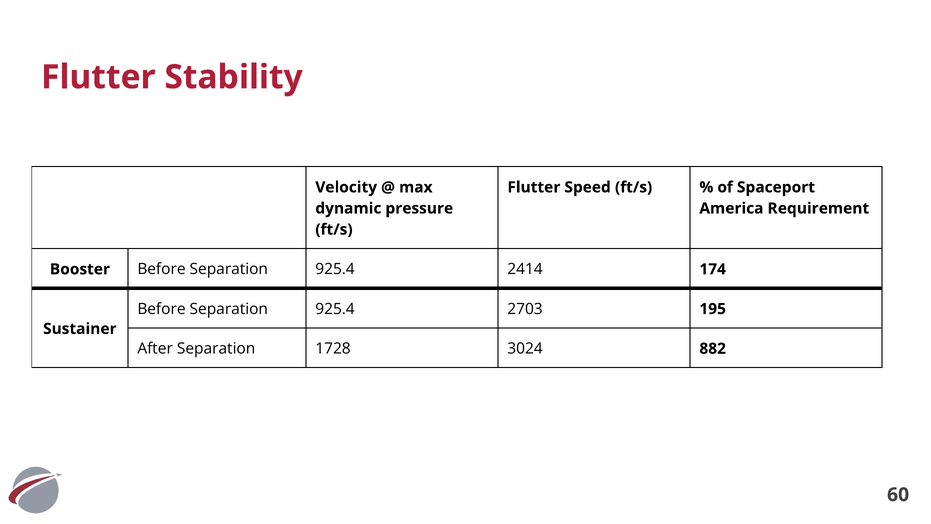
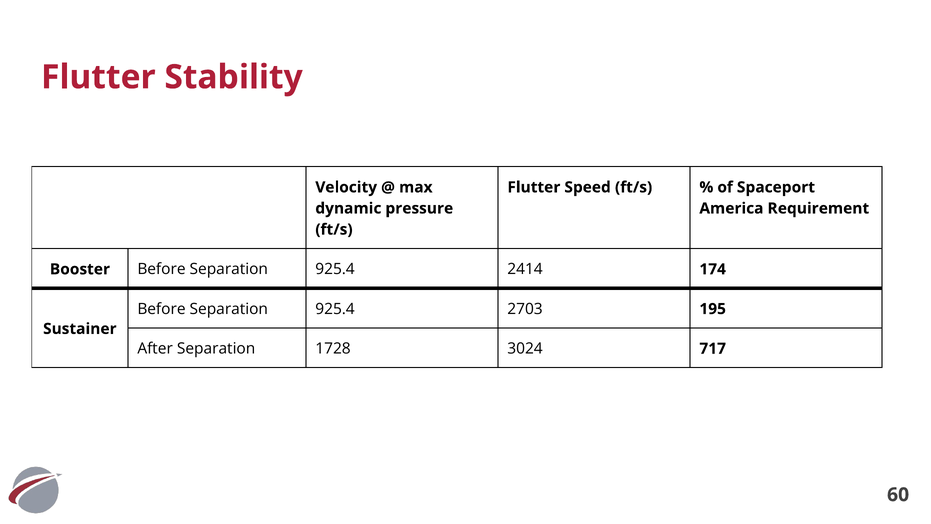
882: 882 -> 717 (713, 348)
